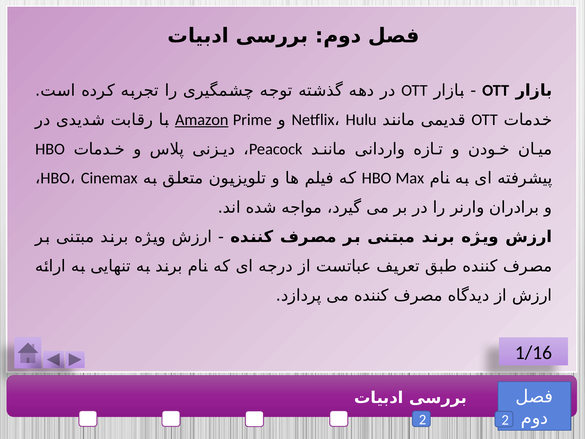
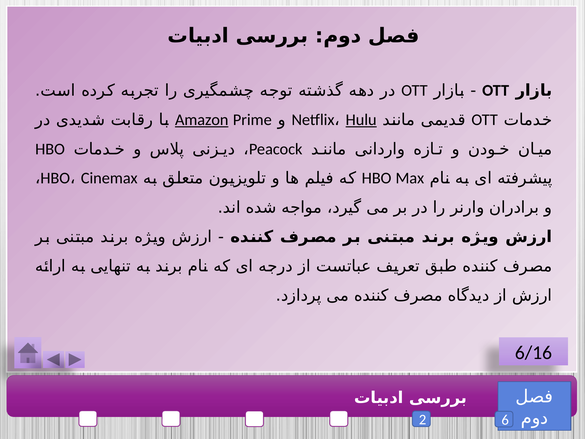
Hulu underline: none -> present (361, 120)
1/16: 1/16 -> 6/16 (533, 353)
2 2: 2 -> 6 (505, 420)
